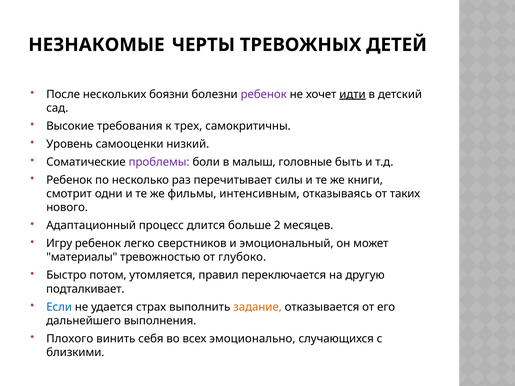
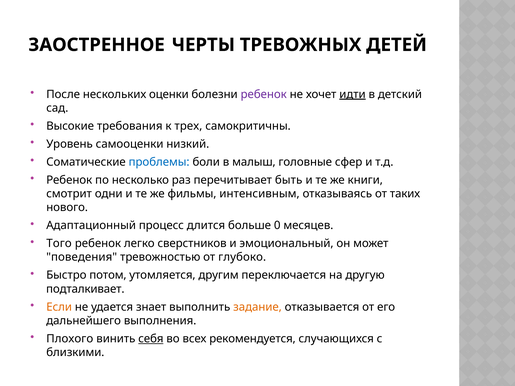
НЕЗНАКОМЫЕ: НЕЗНАКОМЫЕ -> ЗАОСТРЕННОЕ (97, 45)
боязни: боязни -> оценки (169, 94)
проблемы colour: purple -> blue (159, 162)
быть: быть -> сфер (349, 162)
силы: силы -> быть (289, 180)
2: 2 -> 0 (277, 226)
Игру: Игру -> Того (59, 244)
материалы: материалы -> поведения (82, 257)
правил: правил -> другим (219, 275)
Если colour: blue -> orange (59, 307)
страх: страх -> знает (151, 307)
себя underline: none -> present (151, 339)
эмоционально: эмоционально -> рекомендуется (252, 339)
